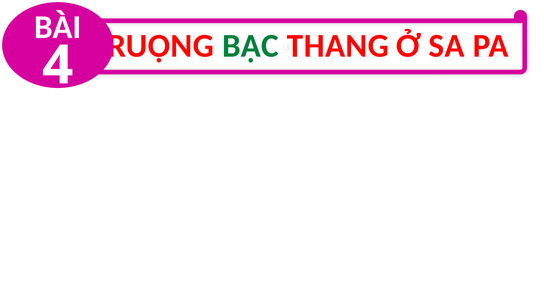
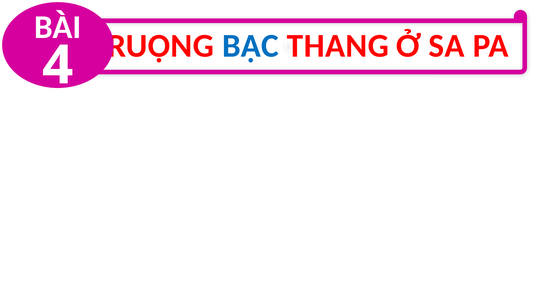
BẬC colour: green -> blue (250, 46)
